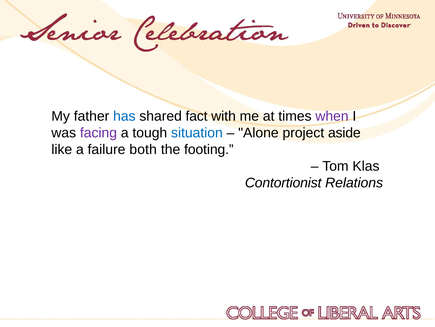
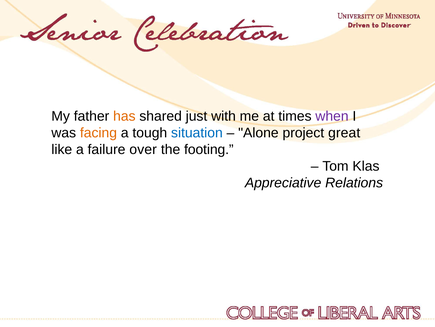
has colour: blue -> orange (124, 116)
fact: fact -> just (196, 116)
facing colour: purple -> orange (98, 132)
aside: aside -> great (344, 132)
both: both -> over (143, 149)
Contortionist: Contortionist -> Appreciative (283, 182)
